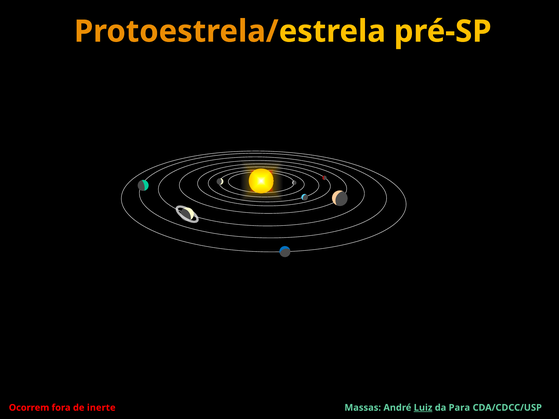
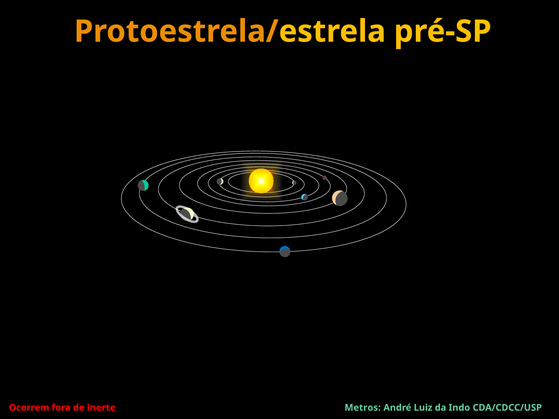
Massas: Massas -> Metros (363, 408)
Luiz underline: present -> none (423, 408)
Para: Para -> Indo (459, 408)
